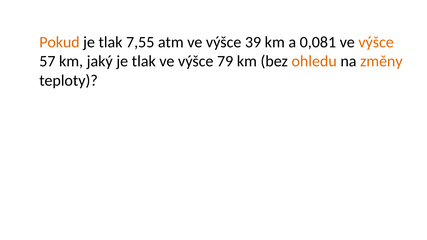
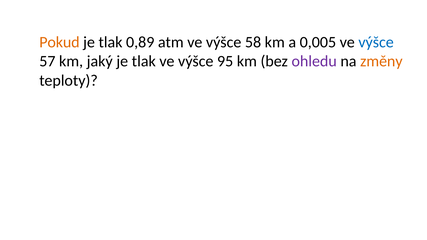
7,55: 7,55 -> 0,89 (140, 42)
39: 39 -> 58 (253, 42)
0,081: 0,081 -> 0,005 (318, 42)
výšce colour: orange -> blue (376, 42)
79: 79 -> 95 (225, 61)
ohledu colour: orange -> purple (314, 61)
